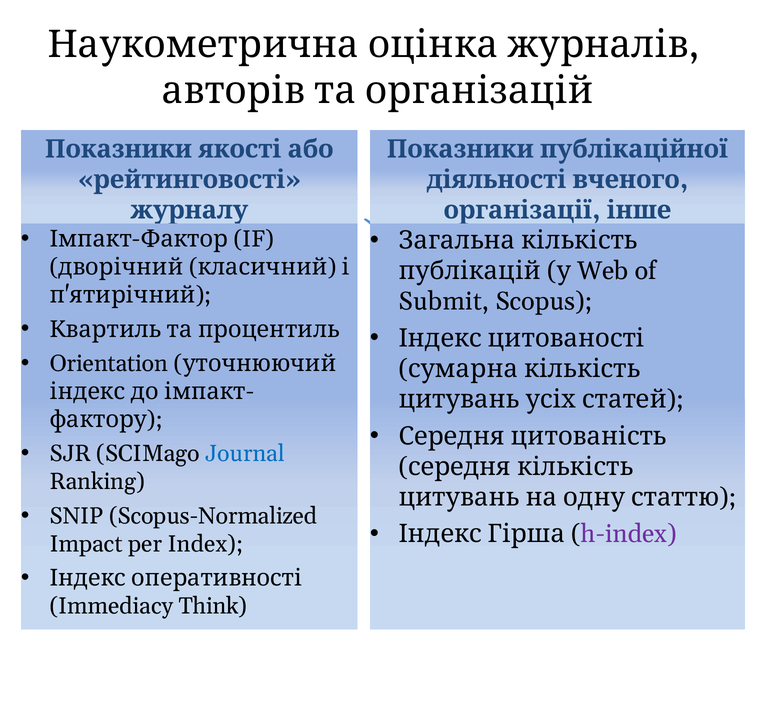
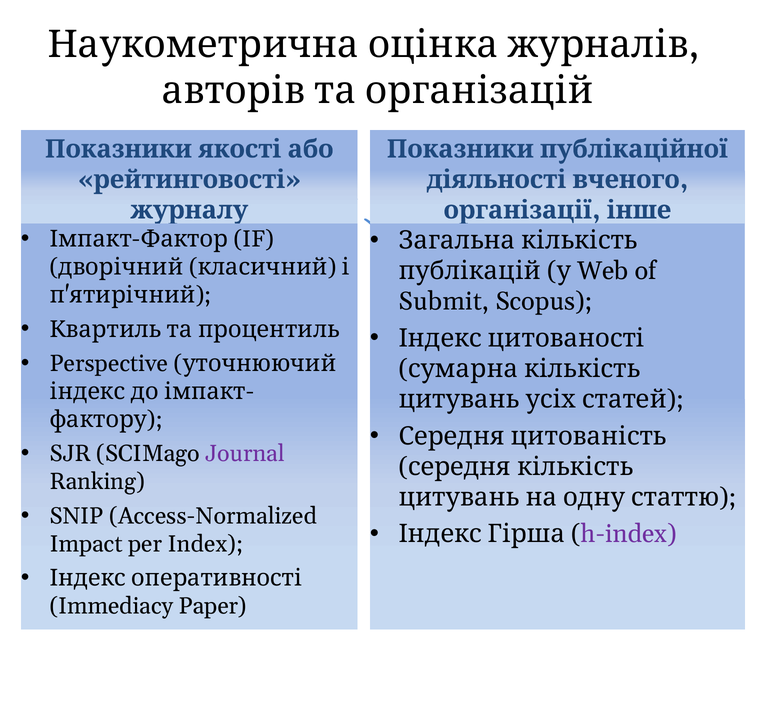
Orientation: Orientation -> Perspective (109, 364)
Journal colour: blue -> purple (245, 454)
Scopus-Normalized: Scopus-Normalized -> Access-Normalized (213, 516)
Think: Think -> Paper (213, 606)
